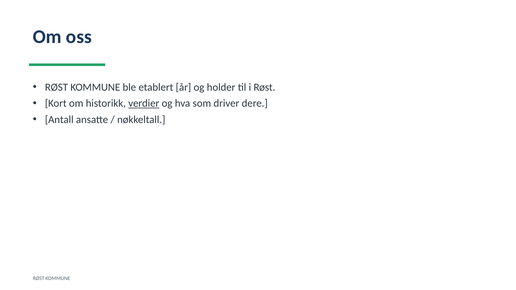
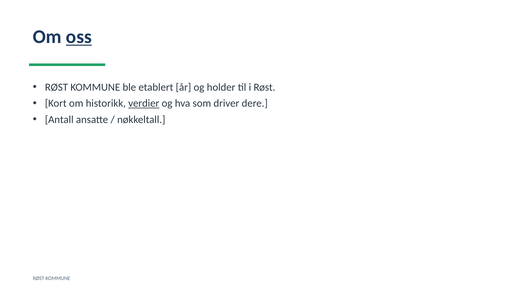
oss underline: none -> present (79, 37)
